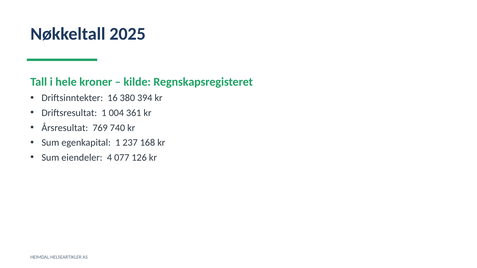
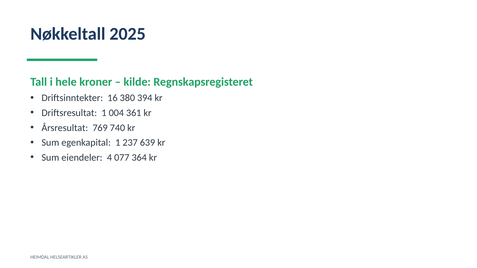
168: 168 -> 639 (147, 143)
126: 126 -> 364 (139, 158)
